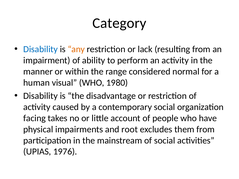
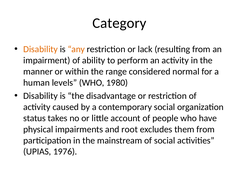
Disability colour: blue -> orange (41, 49)
visual: visual -> levels (64, 83)
facing: facing -> status (35, 118)
